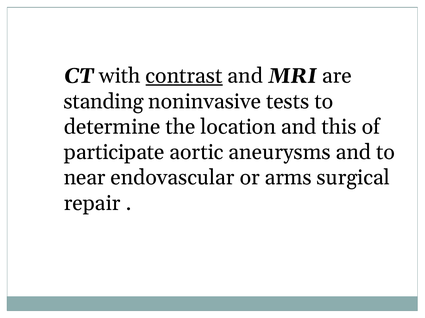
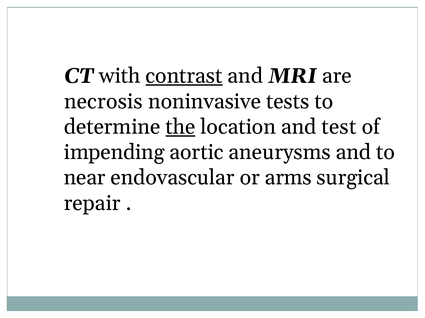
standing: standing -> necrosis (103, 102)
the underline: none -> present (180, 127)
this: this -> test (339, 127)
participate: participate -> impending (114, 153)
